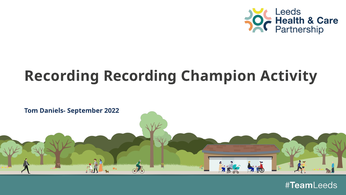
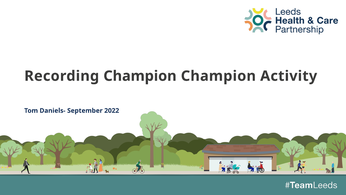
Recording Recording: Recording -> Champion (140, 76)
